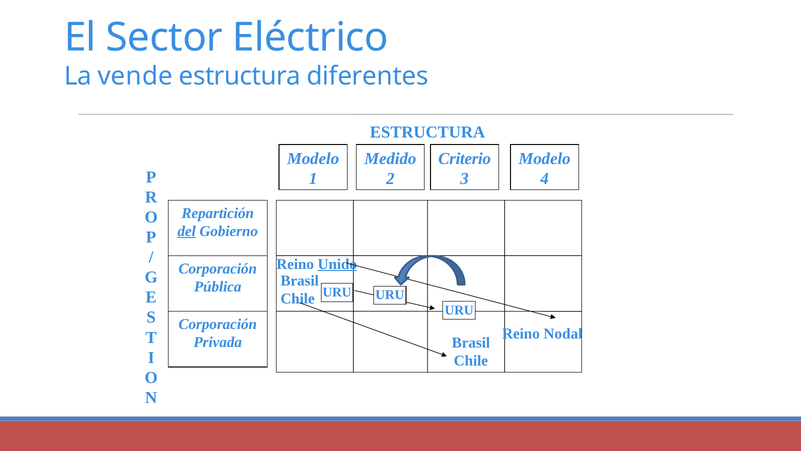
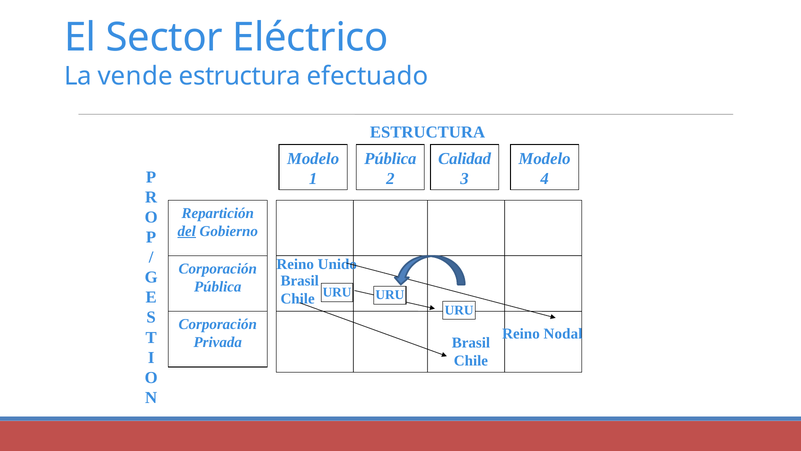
diferentes: diferentes -> efectuado (368, 76)
Medido: Medido -> Pública (390, 158)
Criterio: Criterio -> Calidad (465, 158)
Unido underline: present -> none (337, 264)
